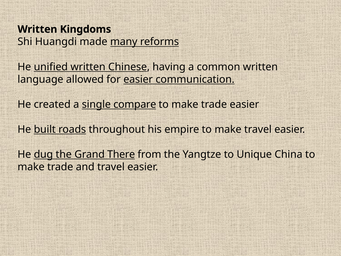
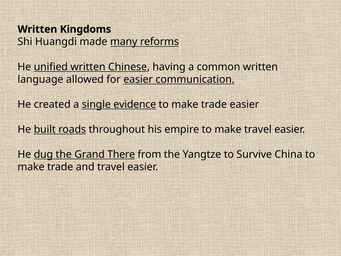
compare: compare -> evidence (135, 104)
Unique: Unique -> Survive (254, 154)
